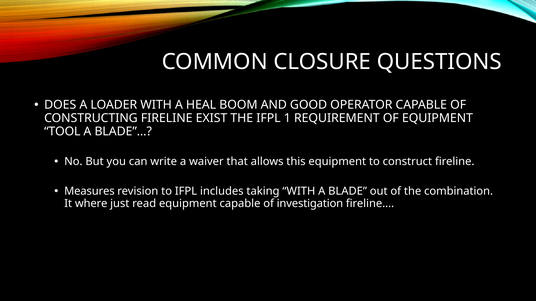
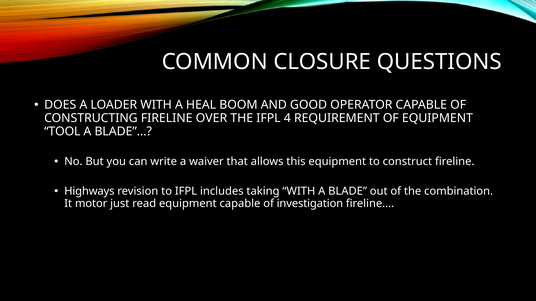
EXIST: EXIST -> OVER (211, 118)
1: 1 -> 4 (287, 118)
Measures: Measures -> Highways (89, 192)
where: where -> motor (91, 204)
